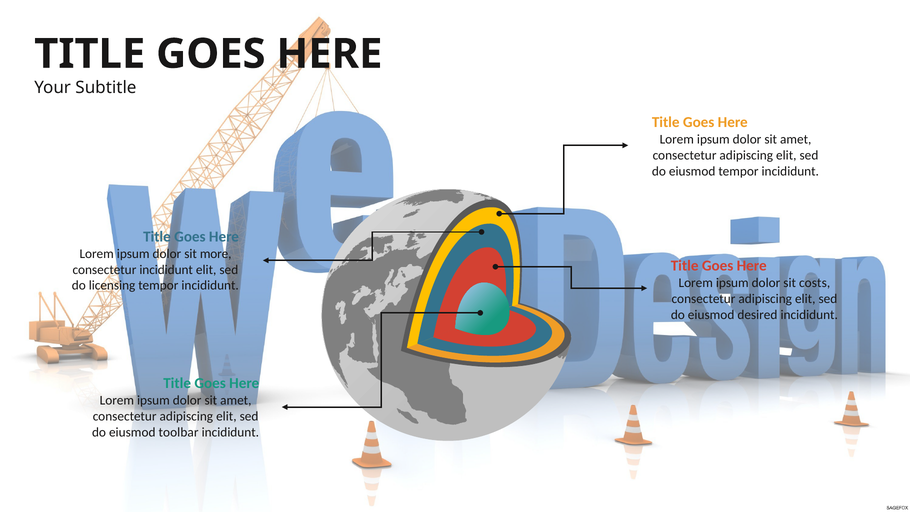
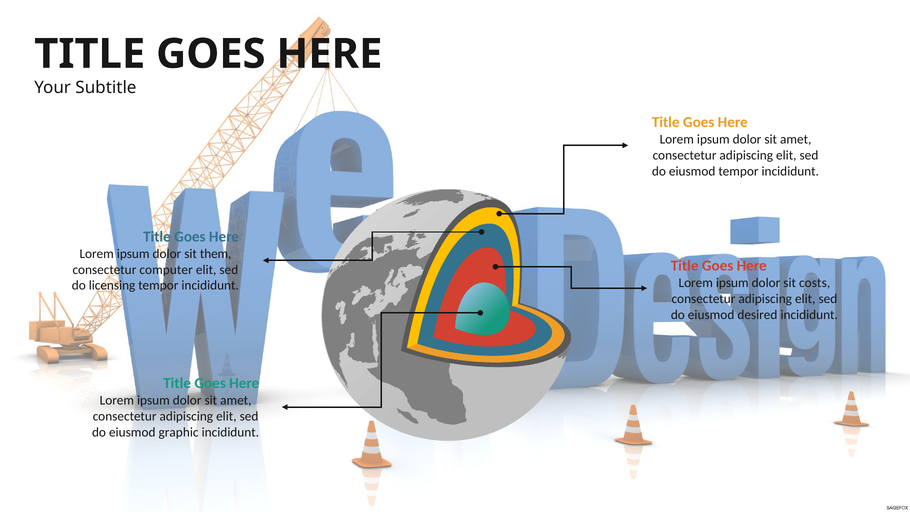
more: more -> them (216, 254)
consectetur incididunt: incididunt -> computer (166, 270)
toolbar: toolbar -> graphic (179, 432)
